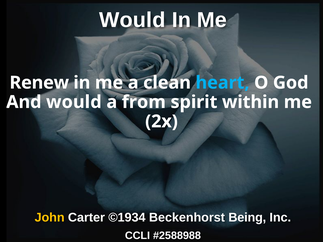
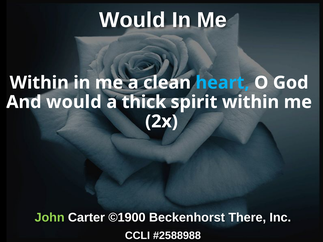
Renew: Renew -> Within (39, 83)
from: from -> thick (144, 102)
John colour: yellow -> light green (50, 218)
©1934: ©1934 -> ©1900 (127, 218)
Being: Being -> There (247, 218)
